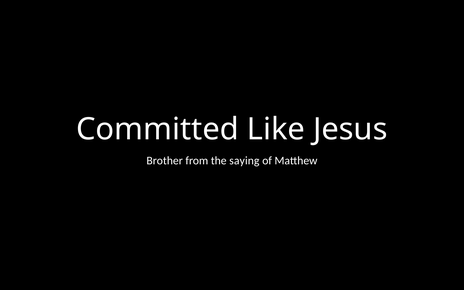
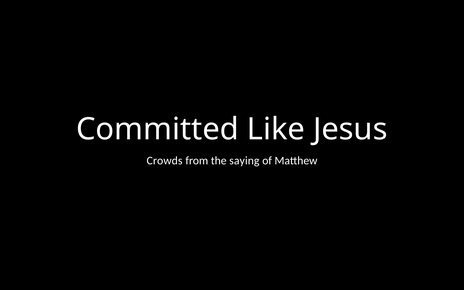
Brother: Brother -> Crowds (165, 161)
